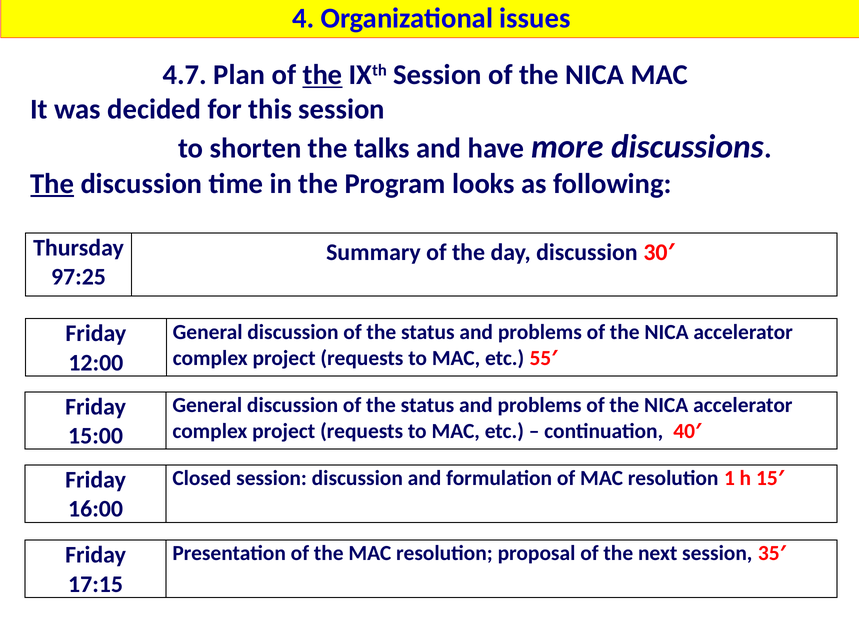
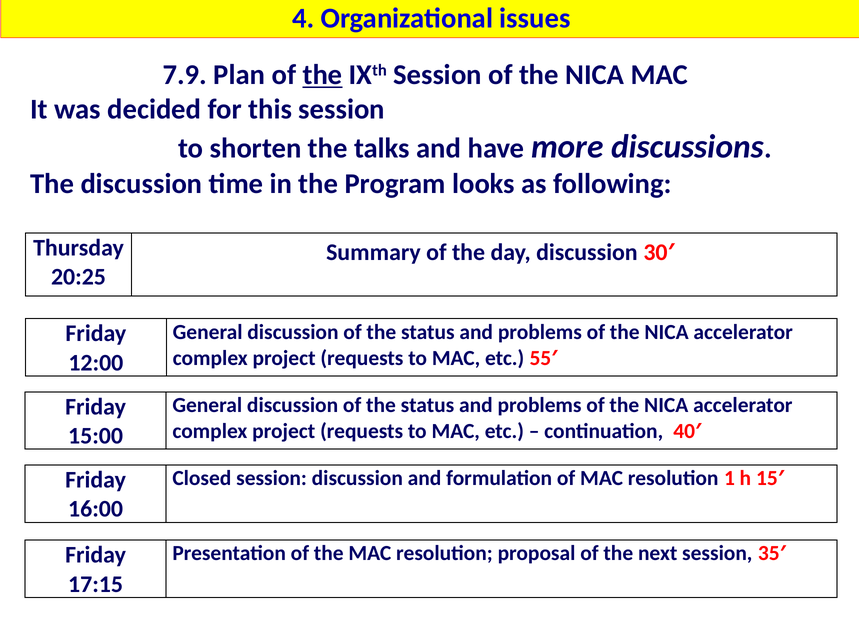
4.7: 4.7 -> 7.9 (185, 75)
The underline: present -> none (52, 184)
97:25: 97:25 -> 20:25 (78, 277)
